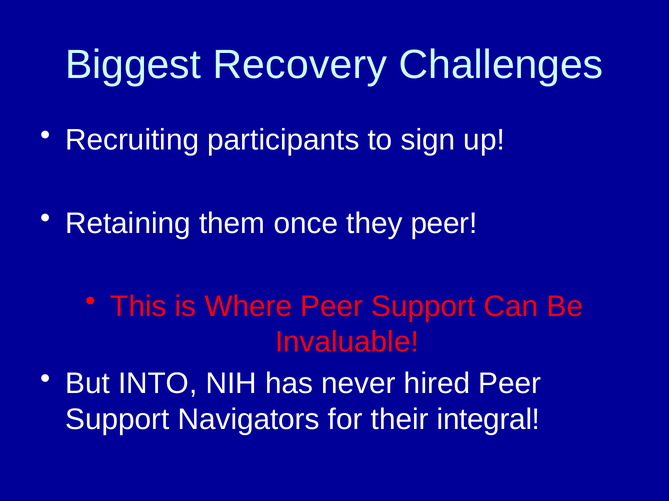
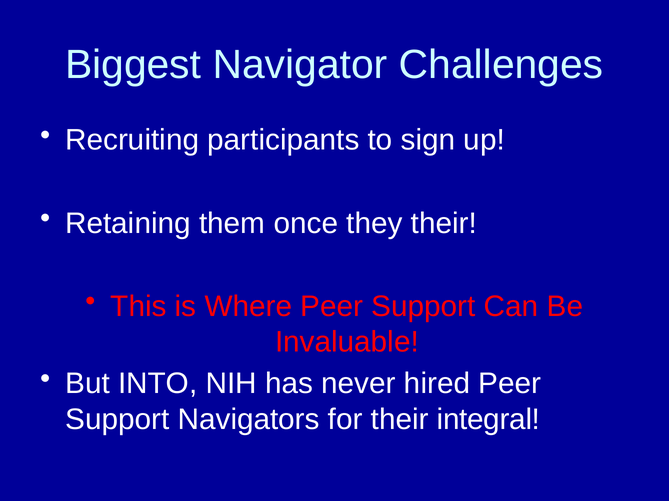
Recovery: Recovery -> Navigator (300, 65)
they peer: peer -> their (444, 224)
